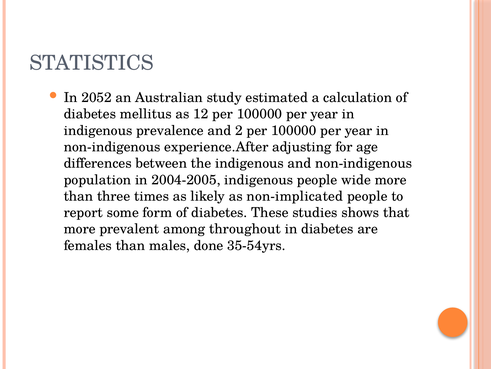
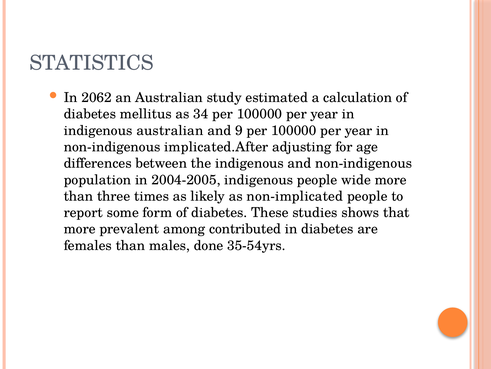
2052: 2052 -> 2062 (97, 98)
12: 12 -> 34 (201, 114)
indigenous prevalence: prevalence -> australian (170, 130)
2: 2 -> 9 (239, 130)
experience.After: experience.After -> implicated.After (216, 147)
throughout: throughout -> contributed (245, 229)
